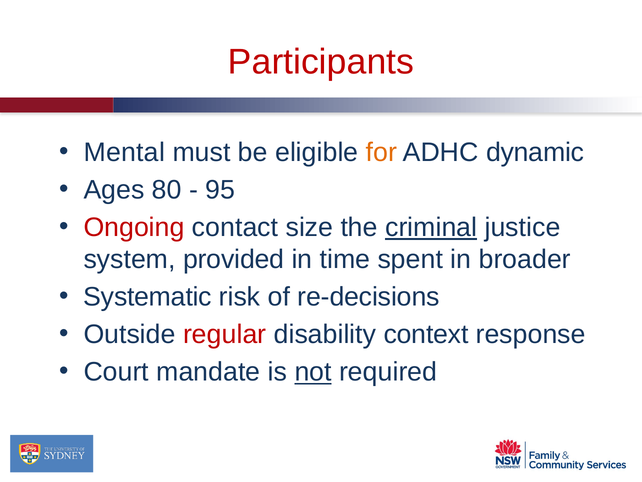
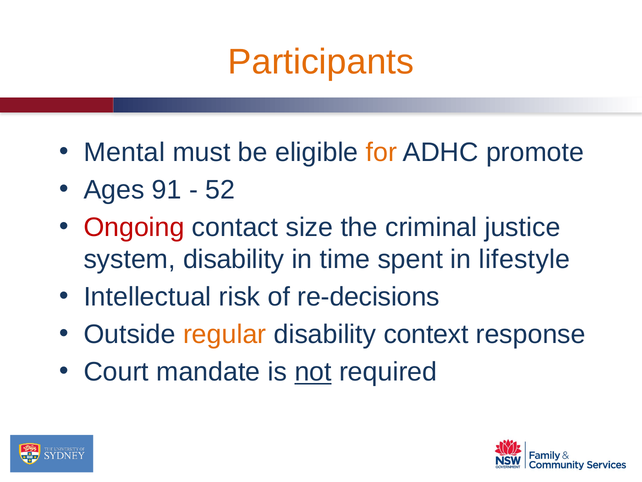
Participants colour: red -> orange (321, 62)
dynamic: dynamic -> promote (535, 152)
80: 80 -> 91 (167, 190)
95: 95 -> 52 (220, 190)
criminal underline: present -> none (431, 227)
system provided: provided -> disability (234, 259)
broader: broader -> lifestyle (525, 259)
Systematic: Systematic -> Intellectual (147, 297)
regular colour: red -> orange (225, 334)
